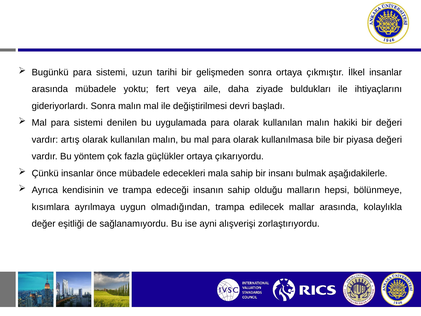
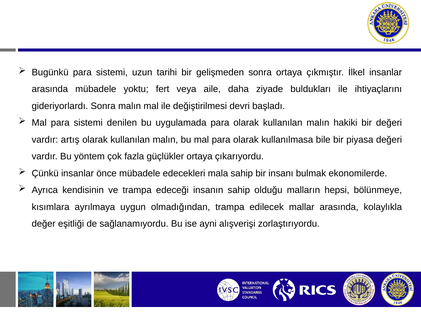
aşağıdakilerle: aşağıdakilerle -> ekonomilerde (358, 173)
